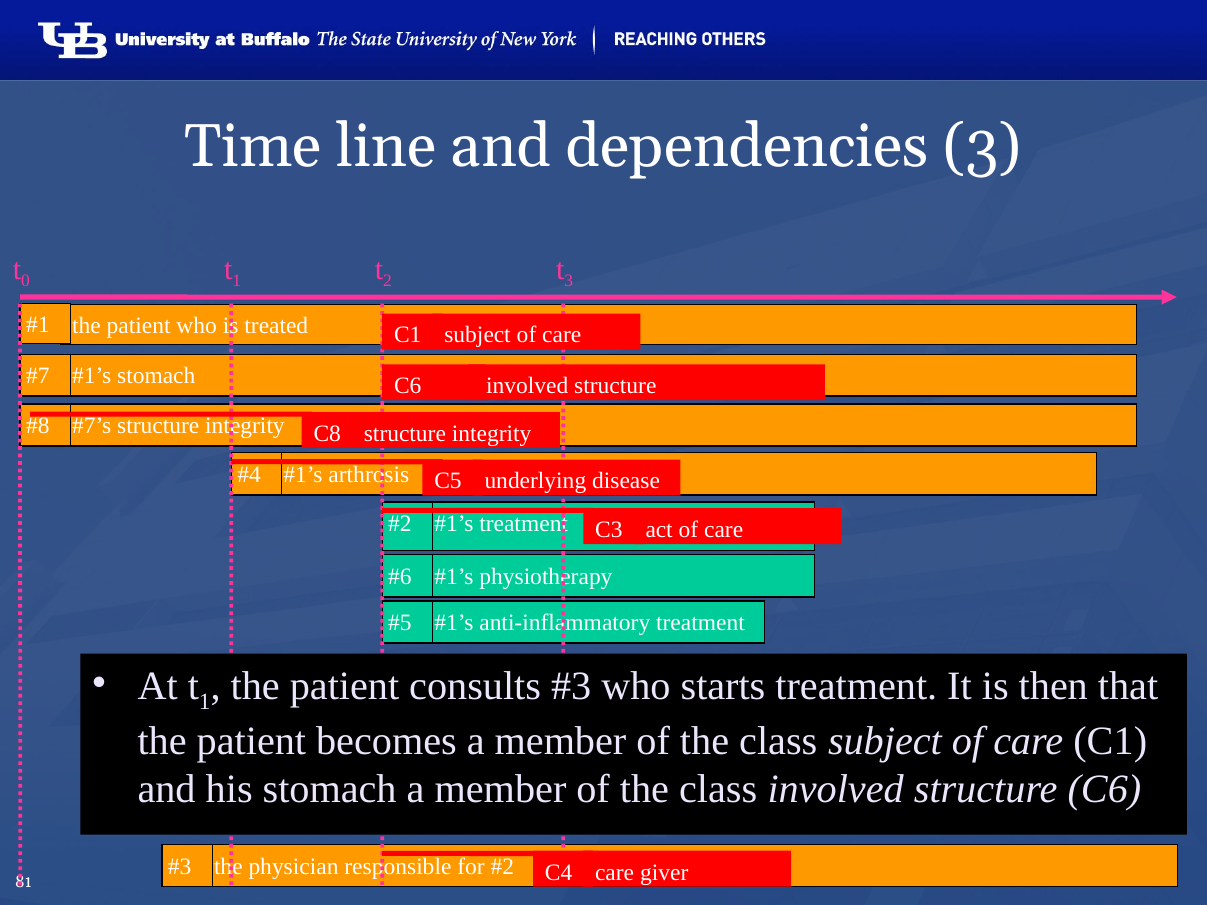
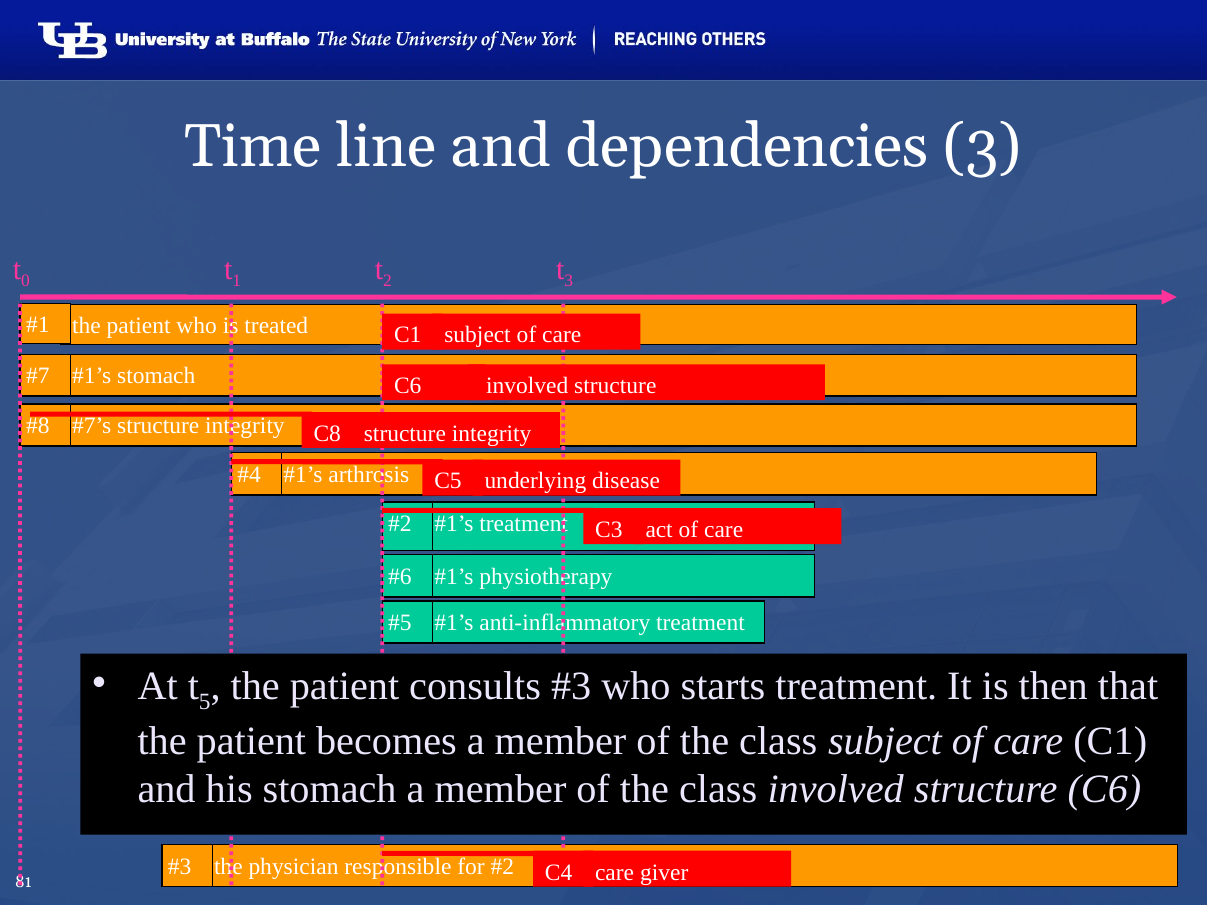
1: 1 -> 5 (205, 702)
